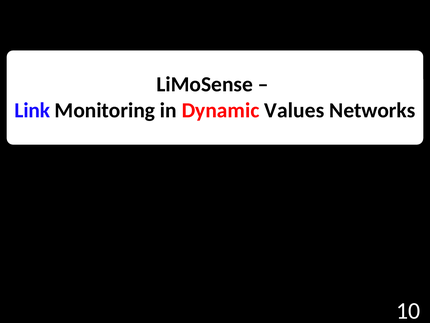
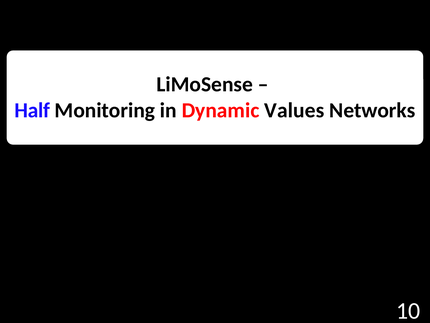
Link: Link -> Half (32, 110)
